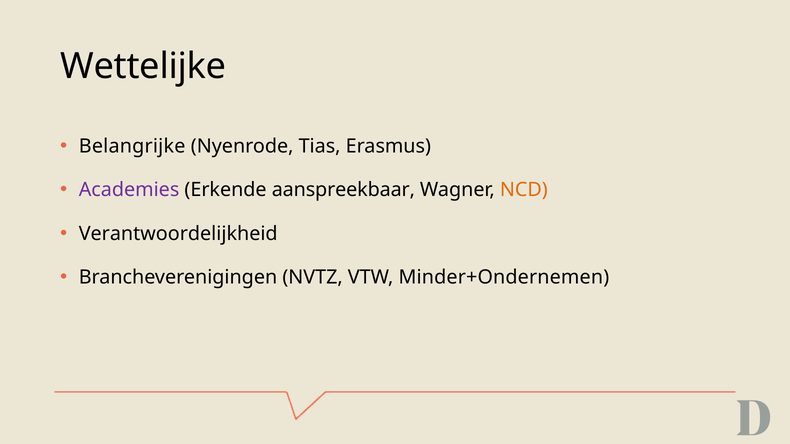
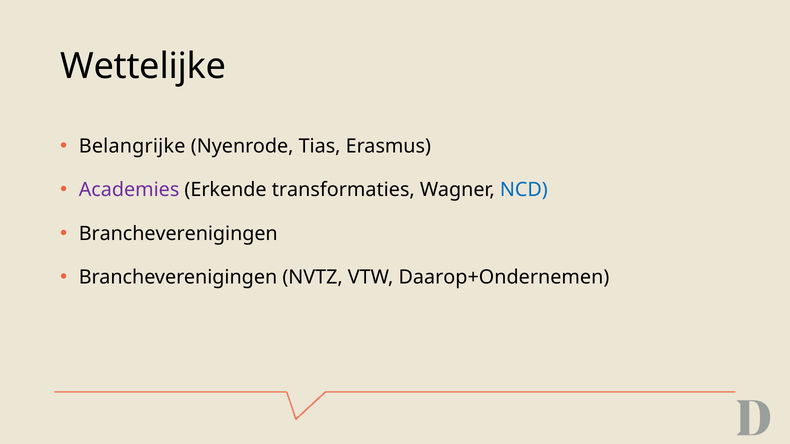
aanspreekbaar: aanspreekbaar -> transformaties (343, 190)
NCD colour: orange -> blue (524, 190)
Verantwoordelijkheid: Verantwoordelijkheid -> Brancheverenigingen (178, 234)
Minder+Ondernemen: Minder+Ondernemen -> Daarop+Ondernemen (504, 278)
